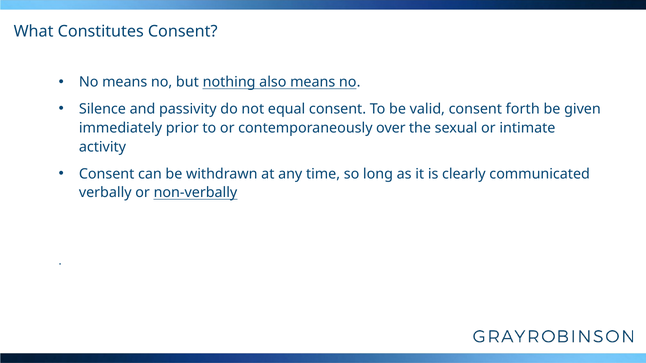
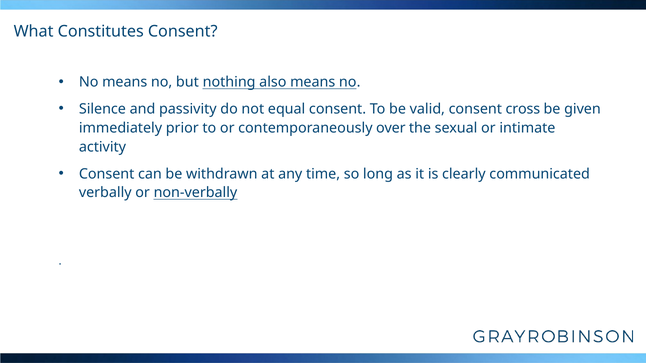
forth: forth -> cross (523, 109)
